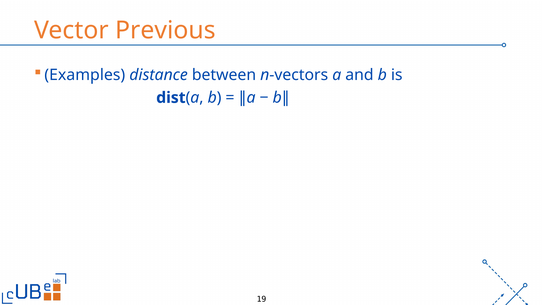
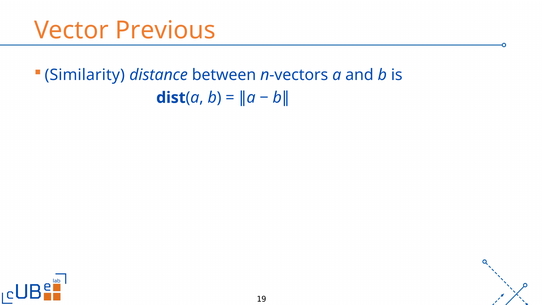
Examples: Examples -> Similarity (85, 75)
